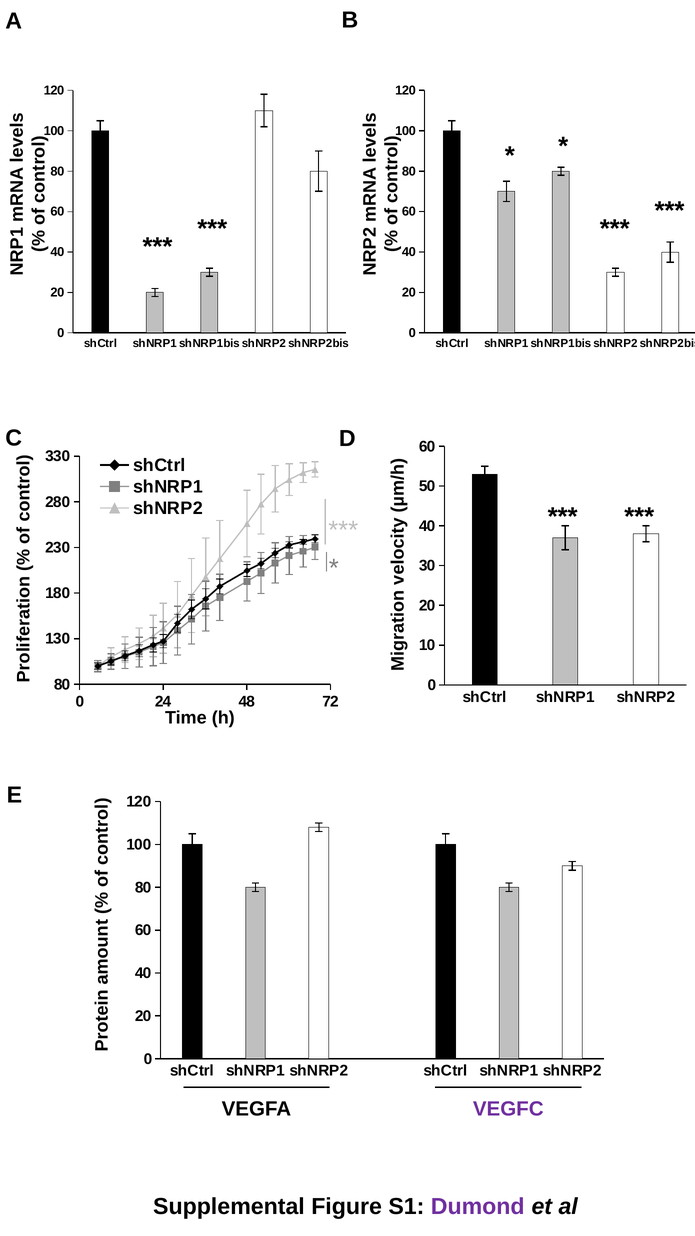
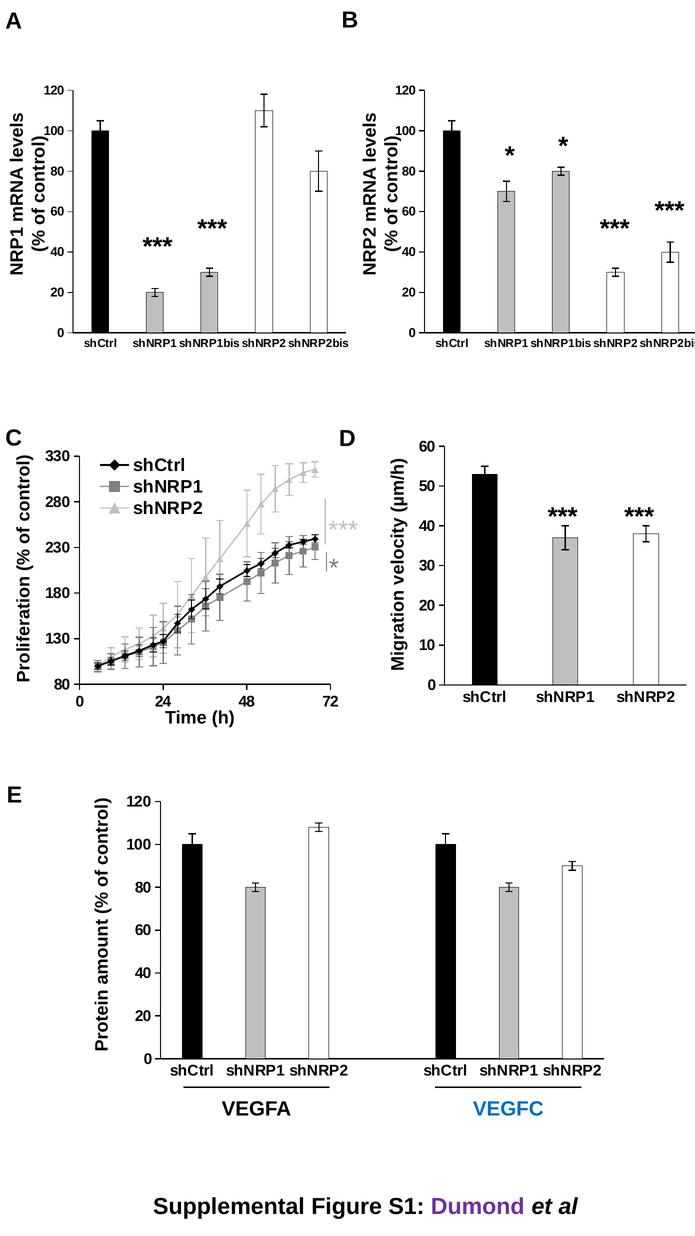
VEGFC colour: purple -> blue (508, 1108)
